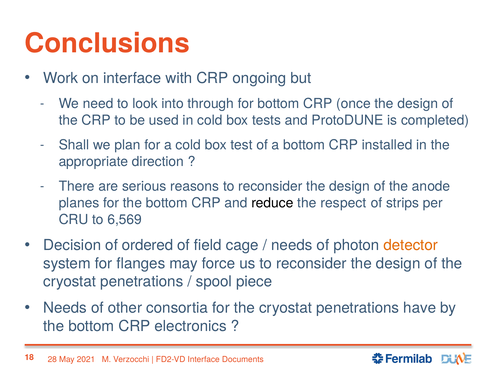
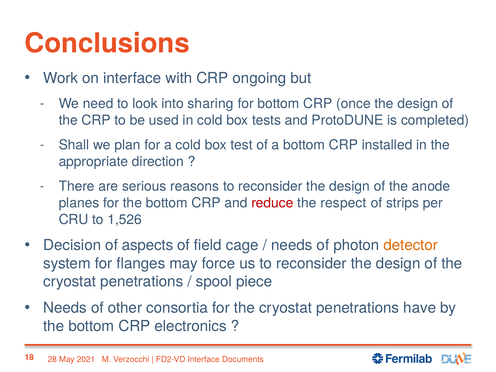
through: through -> sharing (211, 104)
reduce colour: black -> red (272, 203)
6,569: 6,569 -> 1,526 (125, 220)
ordered: ordered -> aspects (148, 245)
